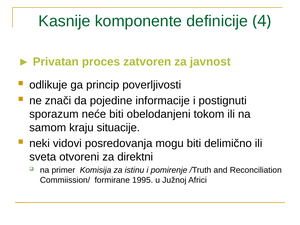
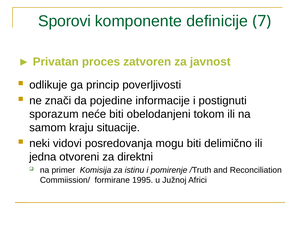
Kasnije: Kasnije -> Sporovi (65, 21)
4: 4 -> 7 (262, 21)
sveta: sveta -> jedna (43, 157)
